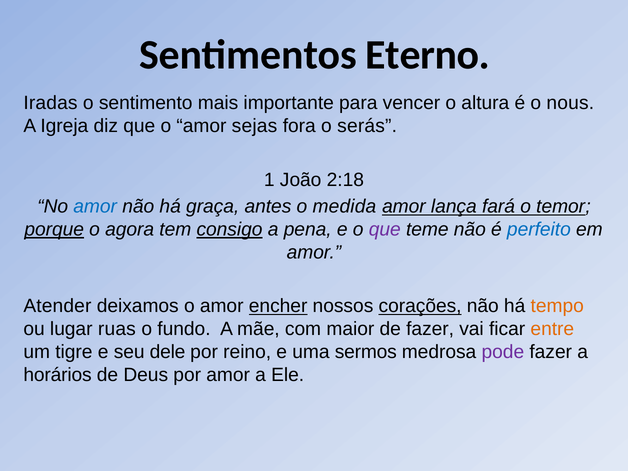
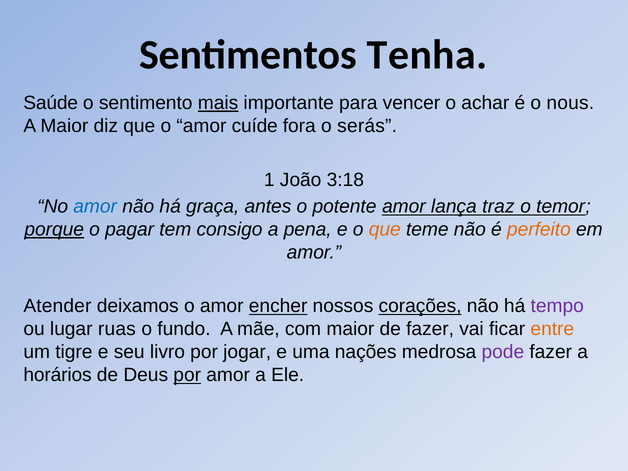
Eterno: Eterno -> Tenha (427, 55)
Iradas: Iradas -> Saúde (51, 103)
mais underline: none -> present (218, 103)
altura: altura -> achar (485, 103)
A Igreja: Igreja -> Maior (64, 126)
sejas: sejas -> cuíde (255, 126)
2:18: 2:18 -> 3:18 (345, 180)
medida: medida -> potente (345, 207)
fará: fará -> traz (498, 207)
agora: agora -> pagar (130, 230)
consigo underline: present -> none (230, 230)
que colour: purple -> orange (385, 230)
perfeito colour: blue -> orange (539, 230)
tempo colour: orange -> purple (557, 306)
dele: dele -> livro (167, 352)
reino: reino -> jogar (247, 352)
sermos: sermos -> nações (366, 352)
por underline: none -> present (187, 375)
